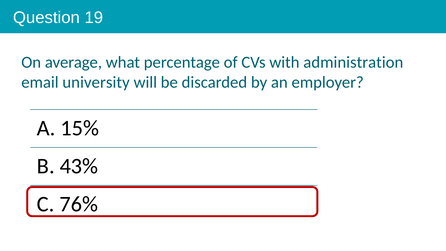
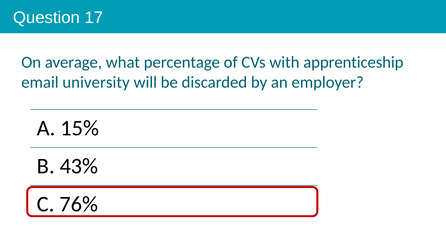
19: 19 -> 17 (94, 18)
administration: administration -> apprenticeship (353, 62)
